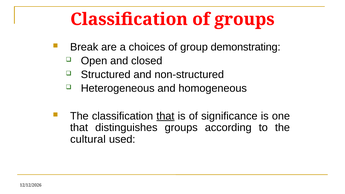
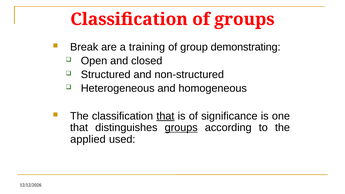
choices: choices -> training (147, 47)
groups underline: none -> present (181, 128)
cultural: cultural -> applied (88, 139)
